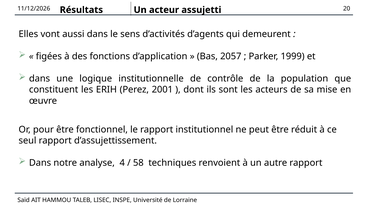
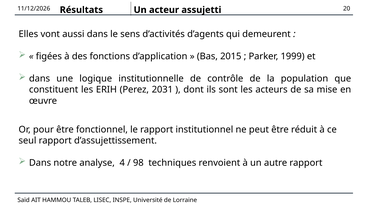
2057: 2057 -> 2015 (231, 56)
2001: 2001 -> 2031 (162, 90)
58: 58 -> 98 (138, 163)
